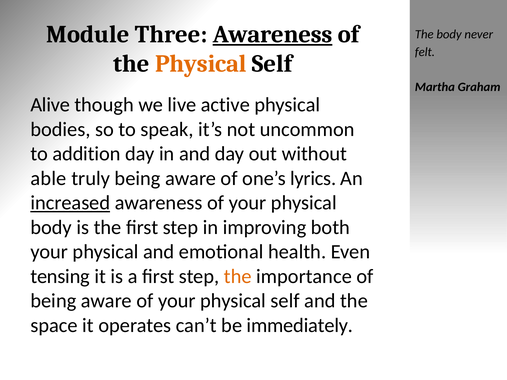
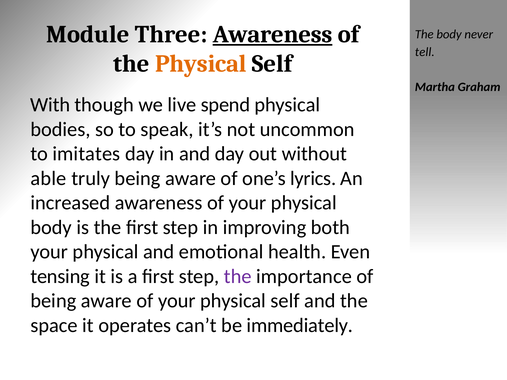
felt: felt -> tell (425, 52)
Alive: Alive -> With (50, 105)
active: active -> spend (225, 105)
addition: addition -> imitates (86, 154)
increased underline: present -> none (70, 203)
the colour: orange -> purple (238, 277)
